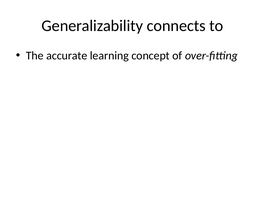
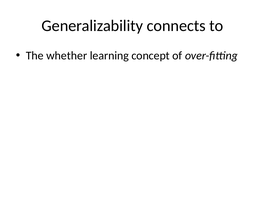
accurate: accurate -> whether (67, 56)
